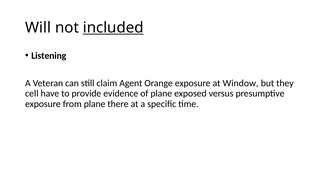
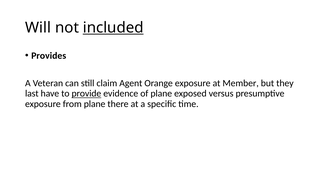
Listening: Listening -> Provides (49, 56)
Window: Window -> Member (241, 83)
cell: cell -> last (32, 94)
provide underline: none -> present (86, 94)
